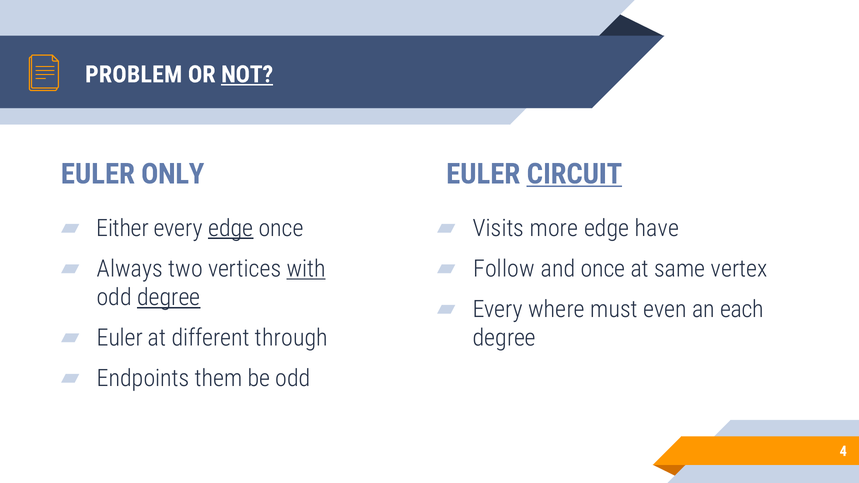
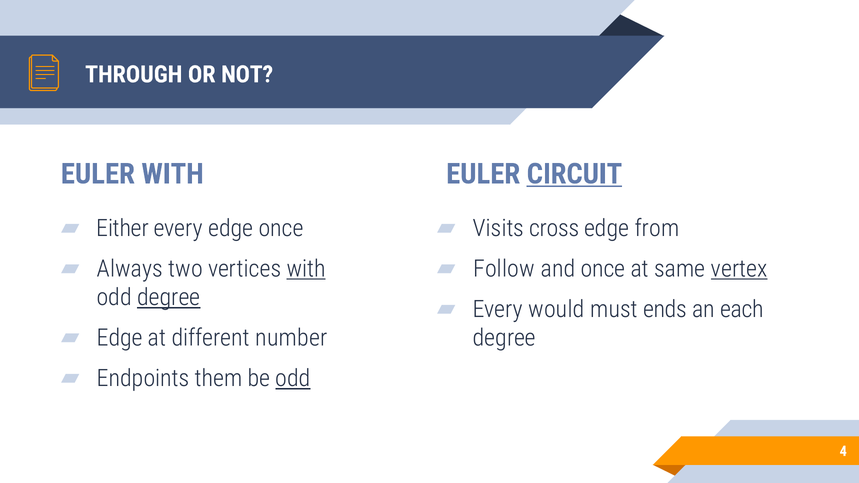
PROBLEM: PROBLEM -> THROUGH (134, 75)
NOT underline: present -> none (247, 75)
EULER ONLY: ONLY -> WITH (173, 174)
edge underline: present -> none (231, 228)
more: more -> cross (554, 228)
have: have -> from (657, 228)
vertex underline: none -> present (739, 269)
where: where -> would (556, 309)
even: even -> ends (665, 309)
Euler: Euler -> Edge (120, 338)
through: through -> number (291, 338)
odd underline: none -> present (293, 379)
